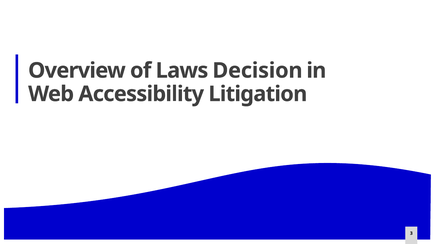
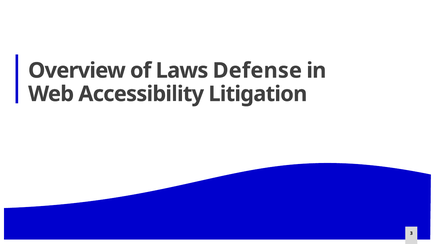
Decision: Decision -> Defense (257, 71)
